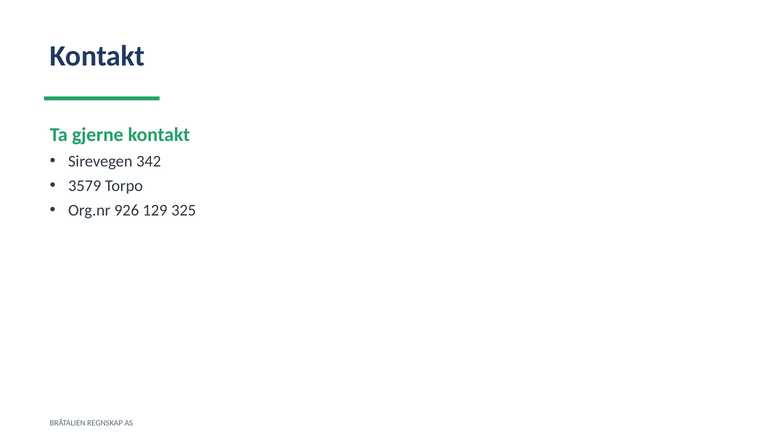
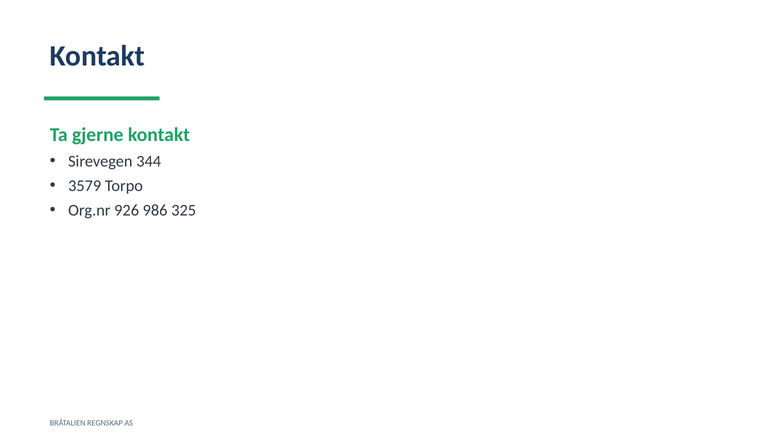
342: 342 -> 344 (149, 161)
129: 129 -> 986 (155, 210)
